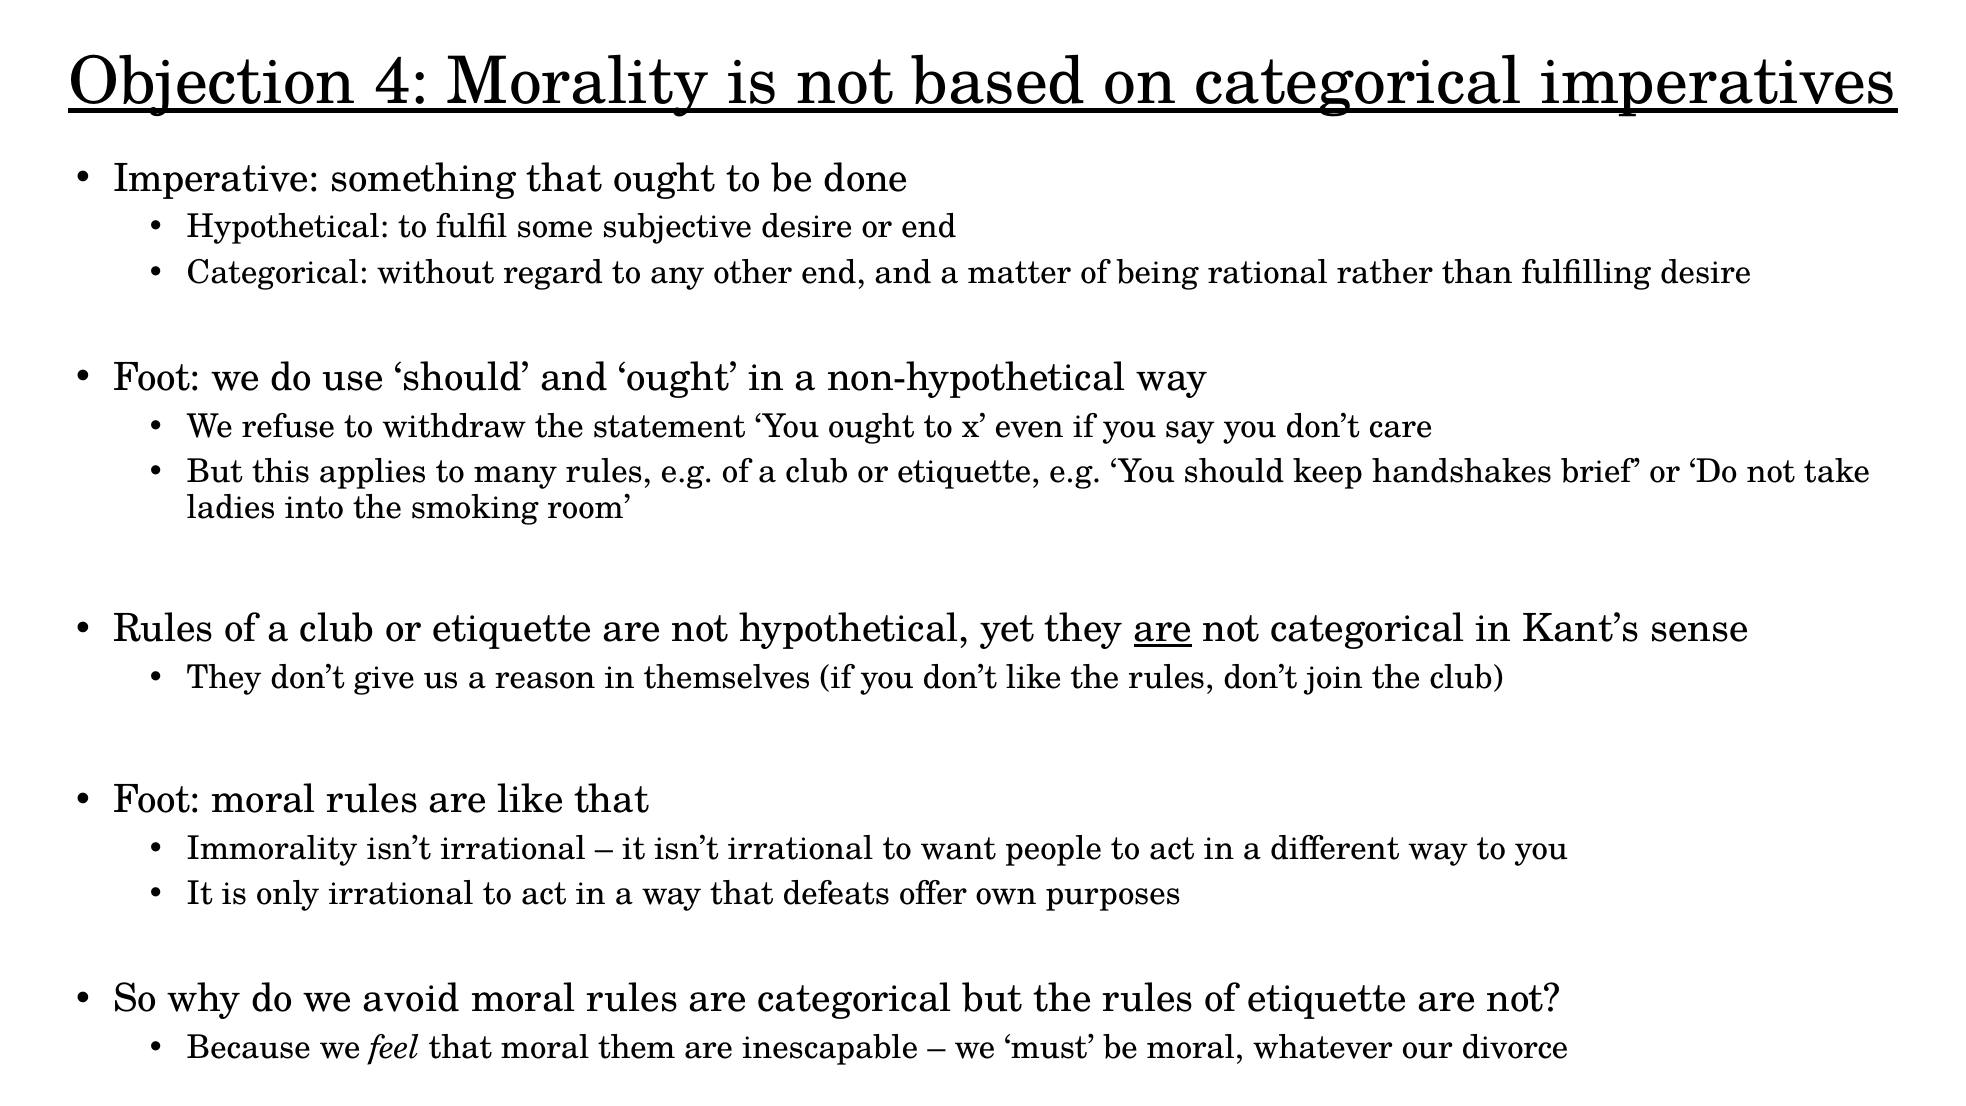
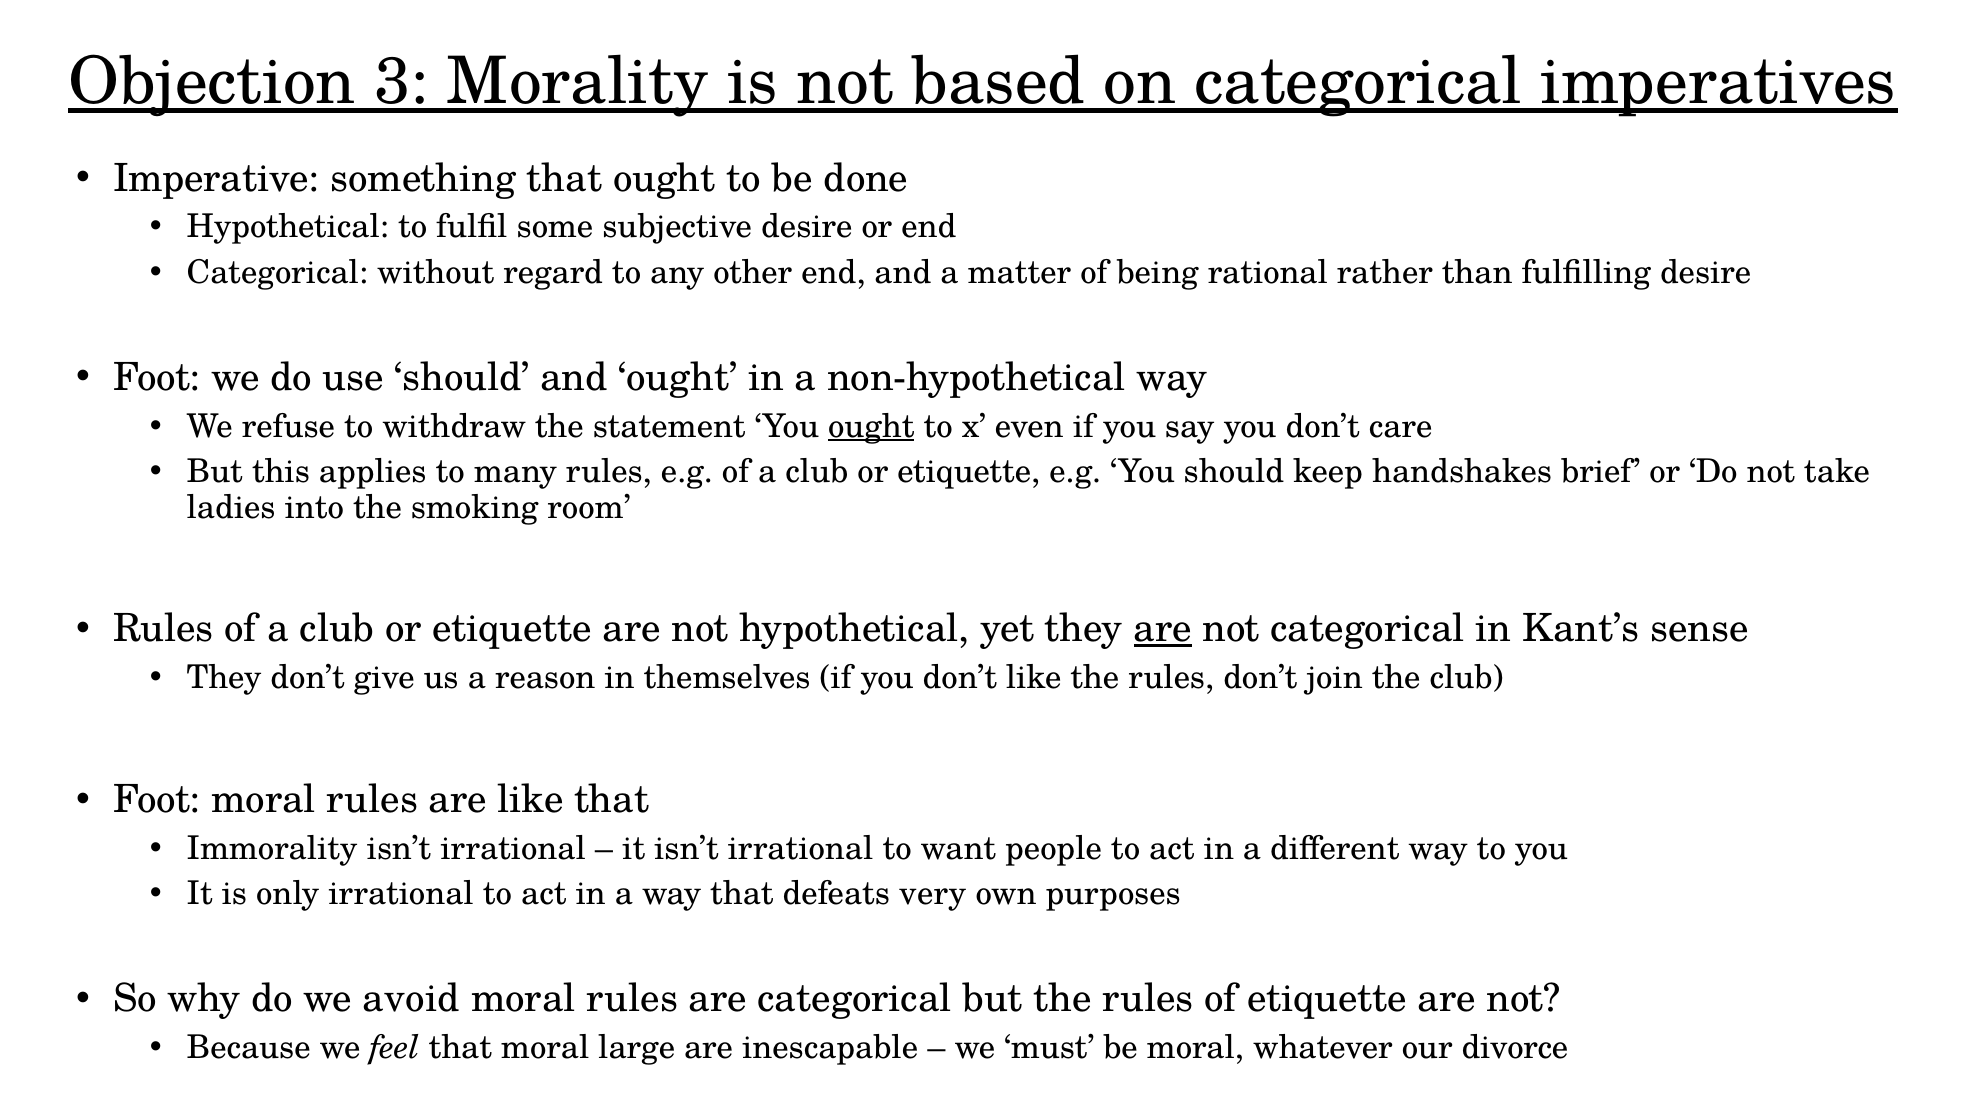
4: 4 -> 3 (402, 82)
ought underline: none -> present (871, 426)
offer: offer -> very (933, 894)
them: them -> large (637, 1048)
